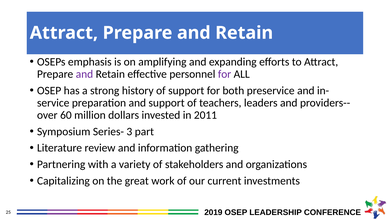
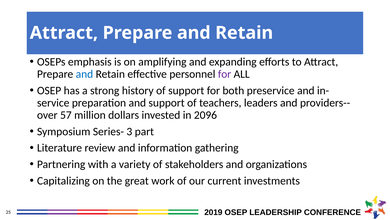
and colour: purple -> blue (84, 74)
60: 60 -> 57 (66, 115)
2011: 2011 -> 2096 (205, 115)
